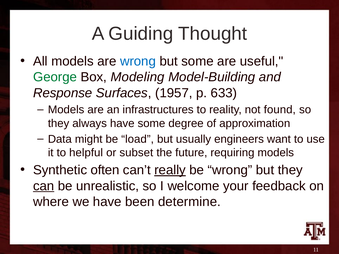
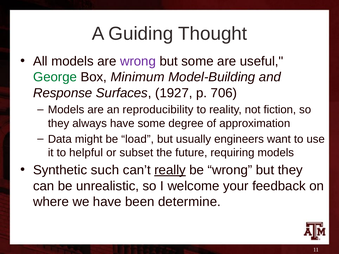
wrong colour: blue -> purple (138, 61)
Modeling: Modeling -> Minimum (138, 77)
1957: 1957 -> 1927 (174, 93)
633: 633 -> 706 (224, 93)
infrastructures: infrastructures -> reproducibility (158, 110)
found: found -> fiction (280, 110)
often: often -> such (105, 170)
can underline: present -> none (44, 186)
